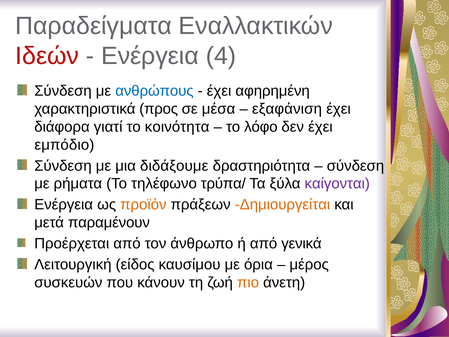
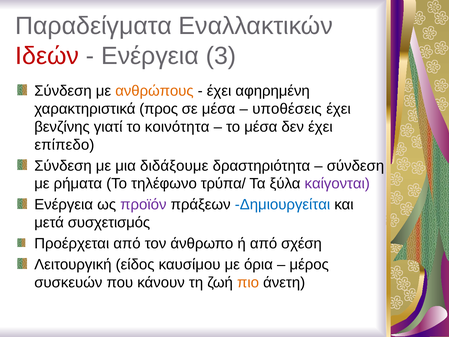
4: 4 -> 3 (221, 56)
ανθρώπους colour: blue -> orange (154, 91)
εξαφάνιση: εξαφάνιση -> υποθέσεις (287, 109)
διάφορα: διάφορα -> βενζίνης (62, 127)
το λόφο: λόφο -> μέσα (261, 127)
εμπόδιο: εμπόδιο -> επίπεδο (64, 145)
προϊόν colour: orange -> purple (143, 205)
Δημιουργείται colour: orange -> blue (283, 205)
παραμένουν: παραμένουν -> συσχετισμός (109, 222)
γενικά: γενικά -> σχέση (301, 243)
